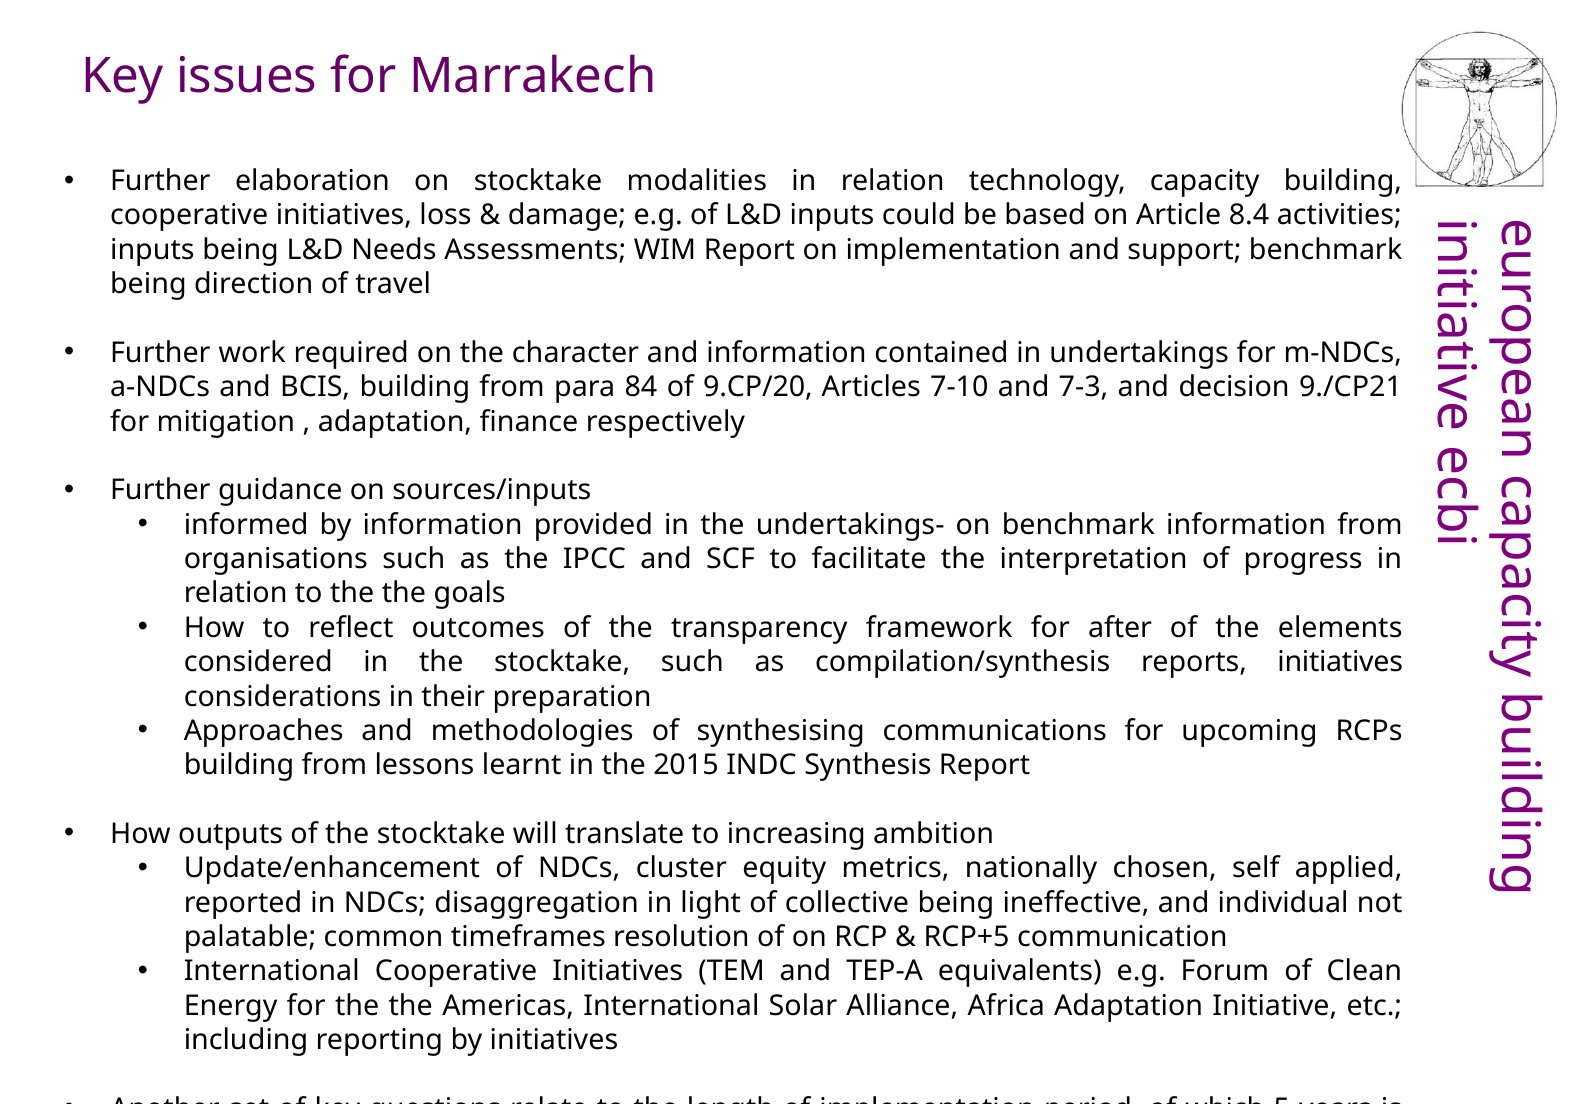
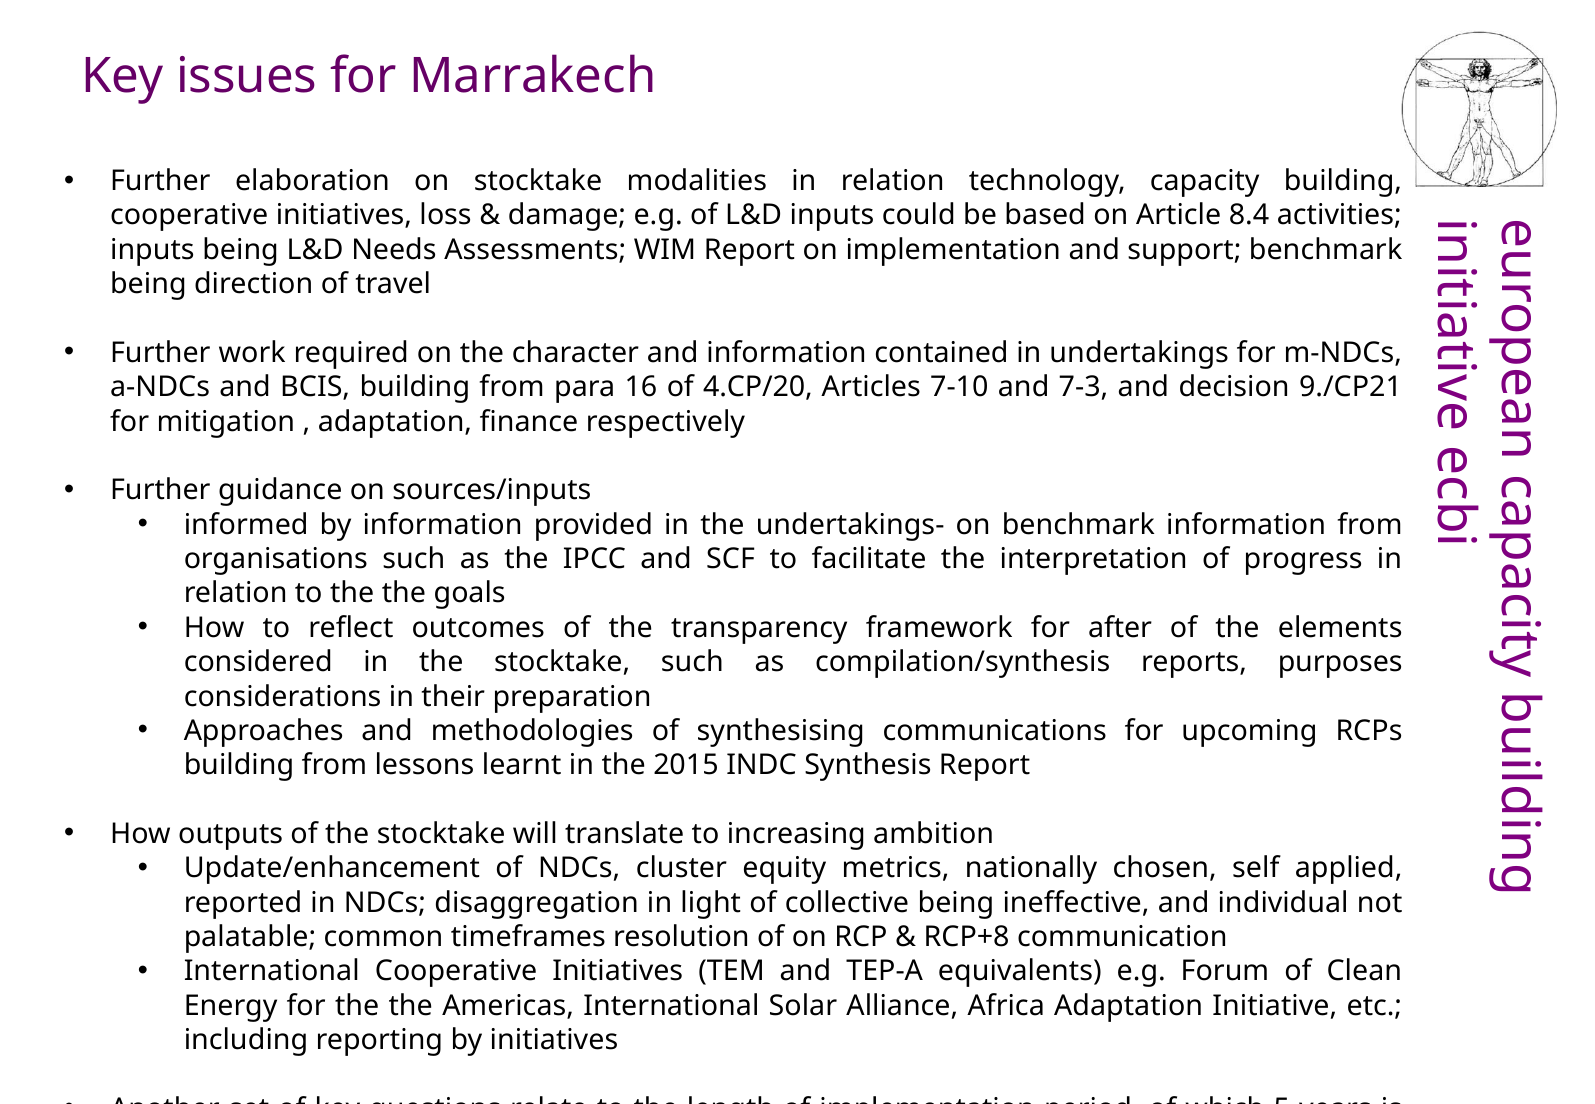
84: 84 -> 16 (641, 387)
9.CP/20: 9.CP/20 -> 4.CP/20 (758, 387)
reports initiatives: initiatives -> purposes (1340, 662)
RCP+5: RCP+5 -> RCP+8 (967, 937)
